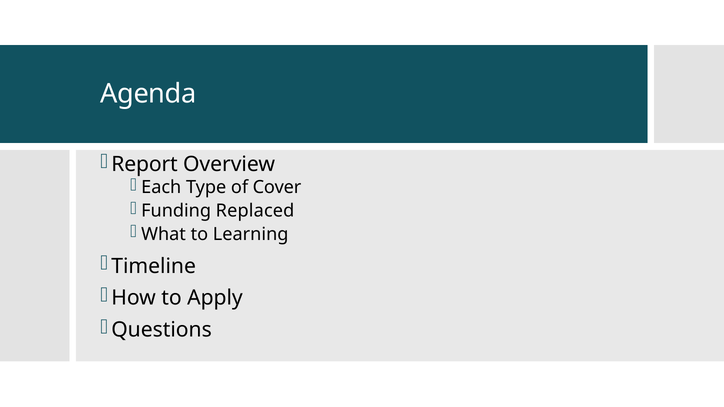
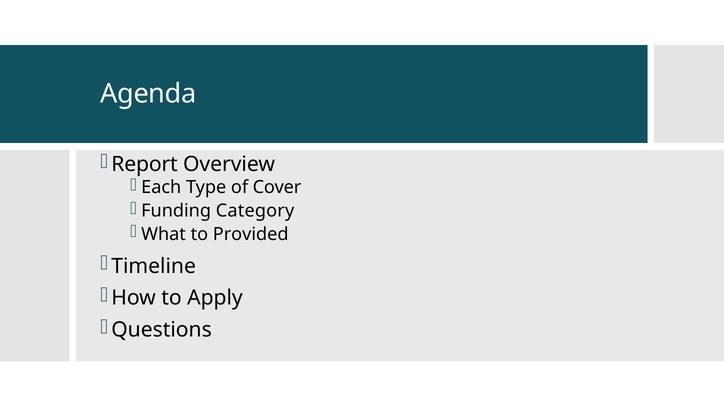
Replaced: Replaced -> Category (255, 211)
Learning: Learning -> Provided (251, 234)
